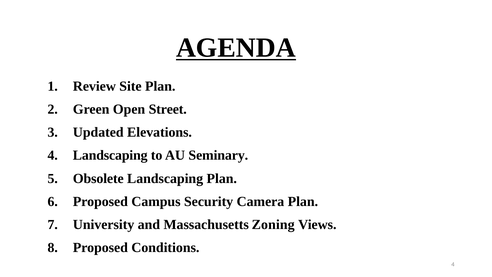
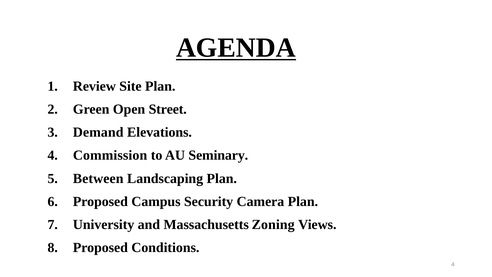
Updated: Updated -> Demand (98, 132)
4 Landscaping: Landscaping -> Commission (110, 155)
Obsolete: Obsolete -> Between (98, 178)
